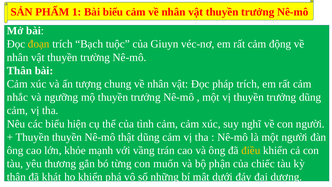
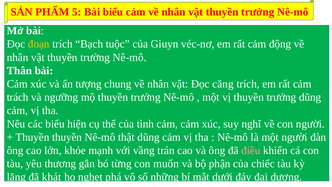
1: 1 -> 5 (77, 12)
pháp: pháp -> căng (223, 84)
nhắc: nhắc -> trách (18, 97)
điều colour: yellow -> pink (251, 150)
thân: thân -> lặng (16, 177)
họ khiển: khiển -> nghẹt (90, 177)
